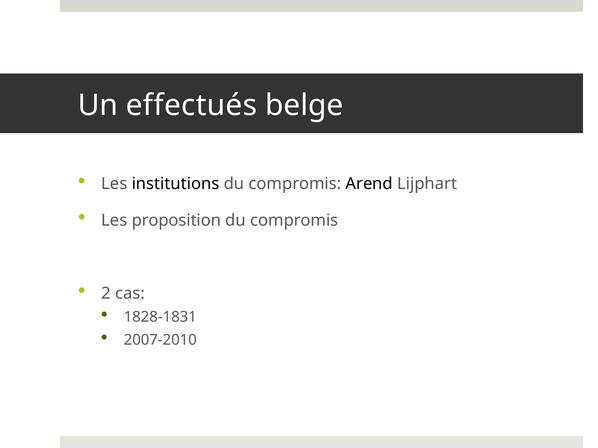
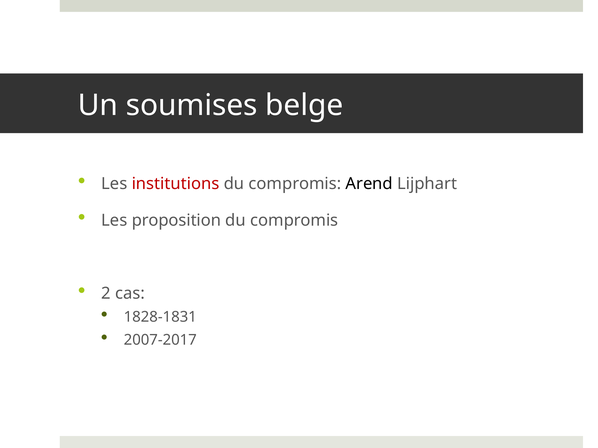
effectués: effectués -> soumises (192, 105)
institutions colour: black -> red (176, 184)
2007-2010: 2007-2010 -> 2007-2017 (160, 340)
